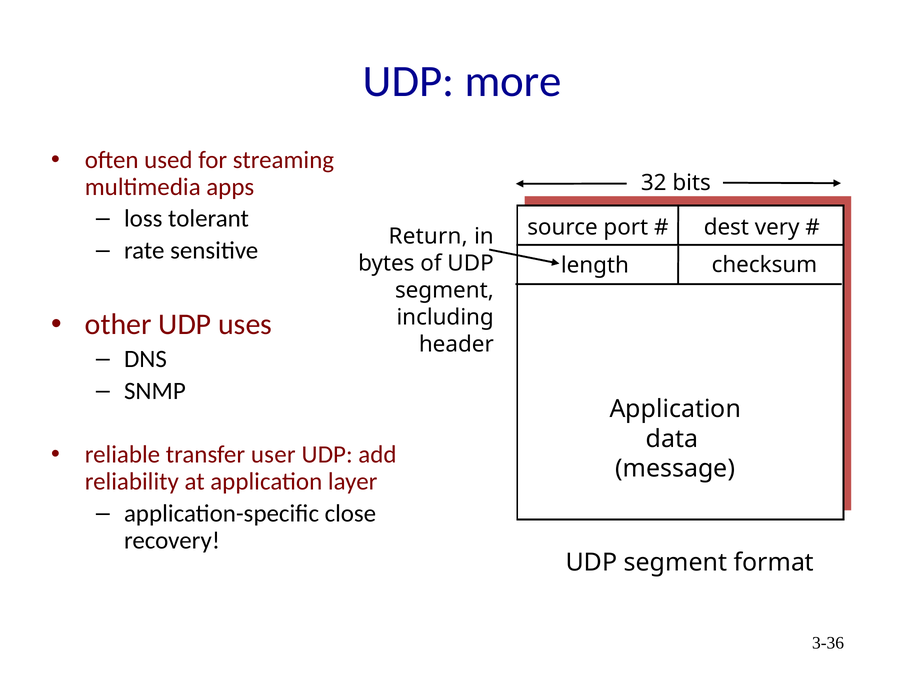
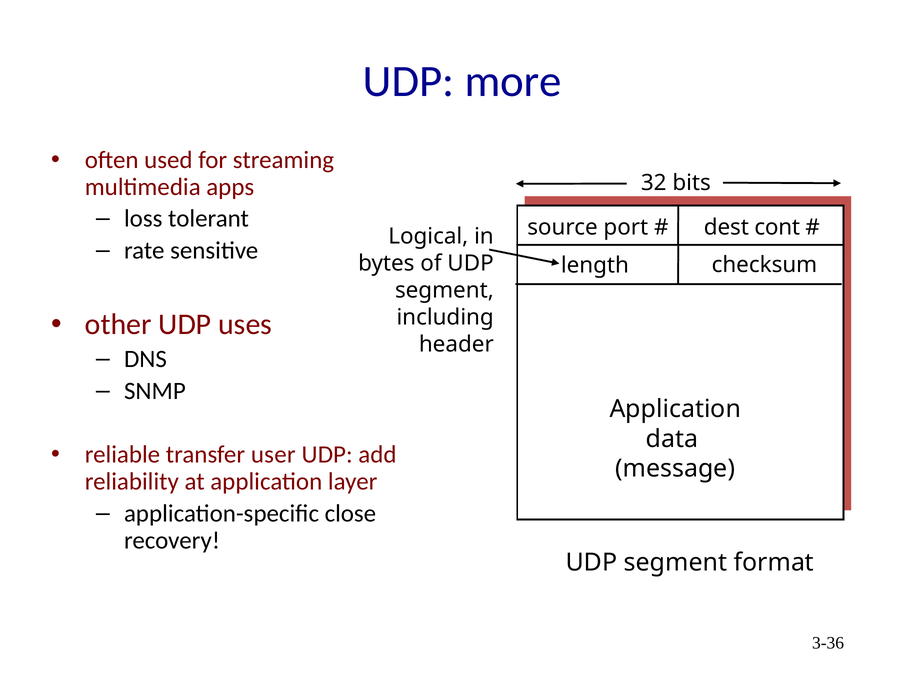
very: very -> cont (777, 227)
Return: Return -> Logical (428, 237)
